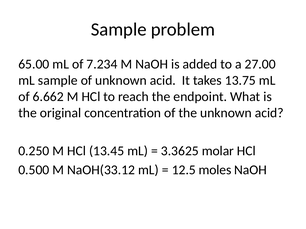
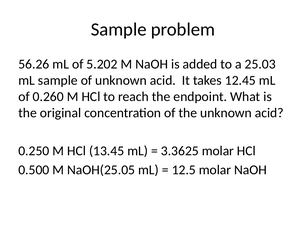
65.00: 65.00 -> 56.26 (34, 64)
7.234: 7.234 -> 5.202 (102, 64)
27.00: 27.00 -> 25.03 (260, 64)
13.75: 13.75 -> 12.45 (240, 81)
6.662: 6.662 -> 0.260 (48, 97)
NaOH(33.12: NaOH(33.12 -> NaOH(25.05 (101, 170)
12.5 moles: moles -> molar (215, 170)
